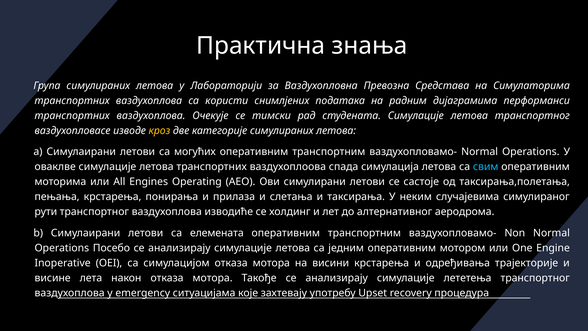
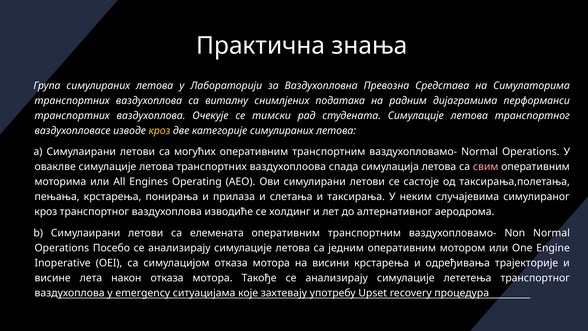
користи: користи -> виталну (227, 101)
свим colour: light blue -> pink (486, 167)
рути: рути -> кроз (46, 212)
